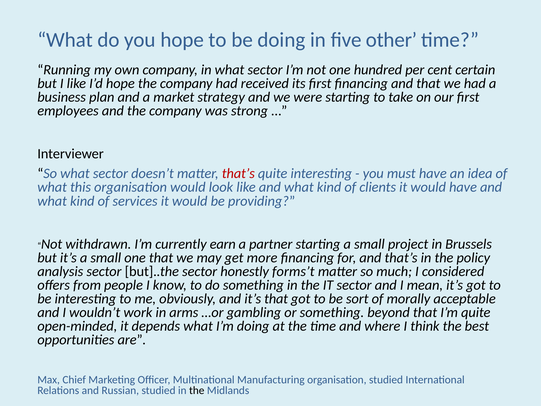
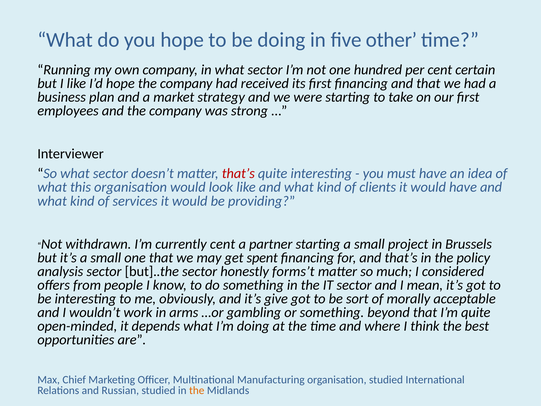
currently earn: earn -> cent (223, 244)
more: more -> spent (262, 258)
it’s that: that -> give (276, 299)
the colour: black -> orange (197, 390)
